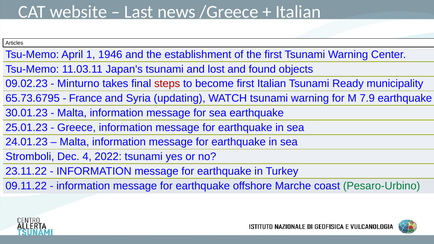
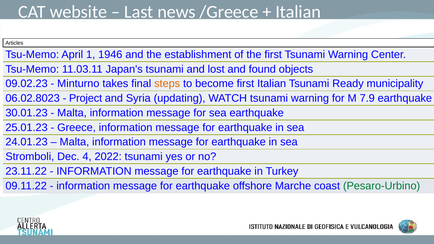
steps colour: red -> orange (167, 84)
65.73.6795: 65.73.6795 -> 06.02.8023 (33, 98)
France: France -> Project (86, 98)
